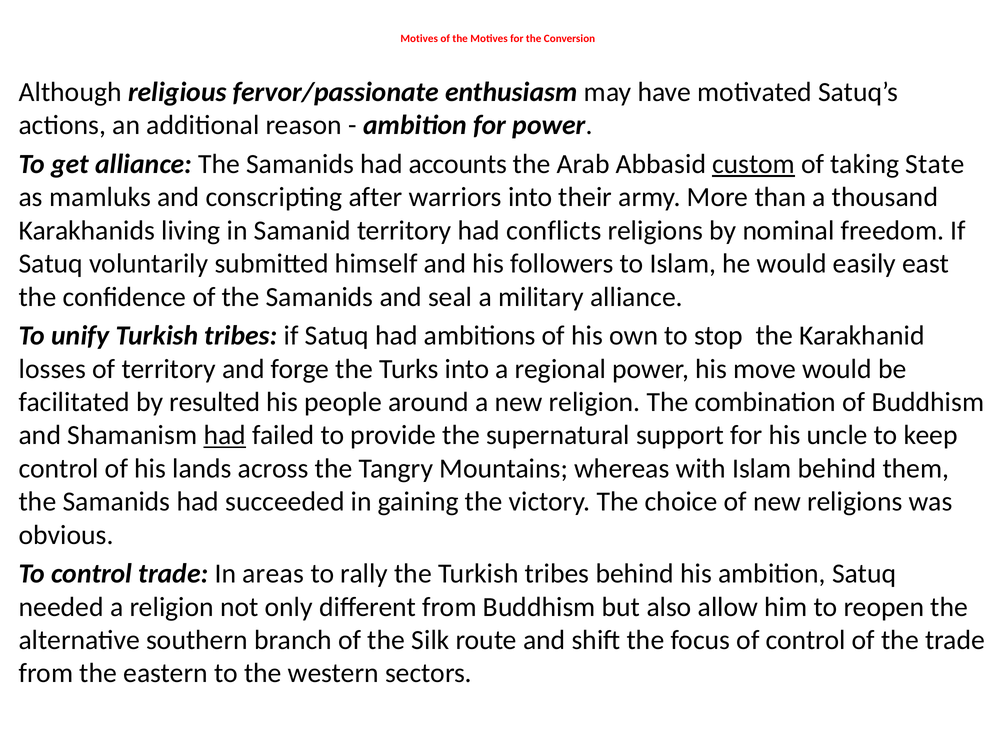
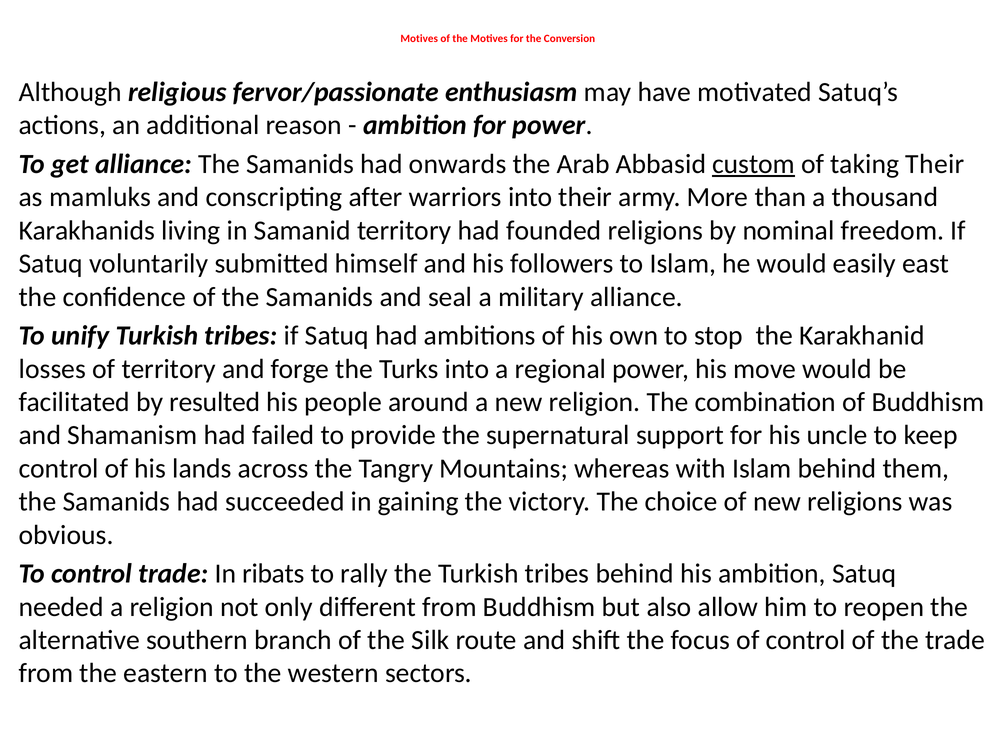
accounts: accounts -> onwards (458, 164)
taking State: State -> Their (935, 164)
conflicts: conflicts -> founded (554, 230)
had underline: present -> none (225, 435)
areas: areas -> ribats (274, 574)
